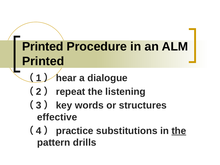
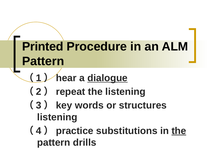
Printed: Printed -> Pattern (43, 61)
dialogue underline: none -> present (107, 78)
effective: effective -> listening (57, 117)
